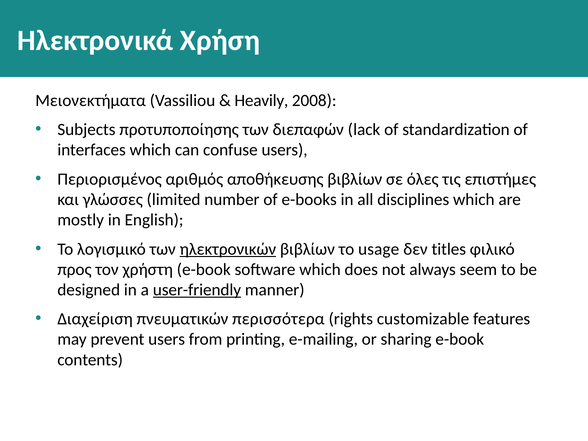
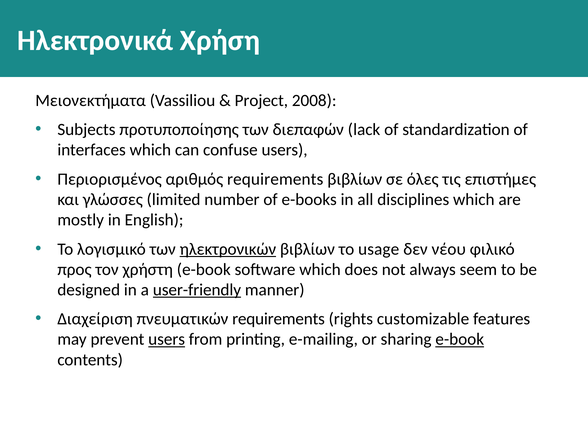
Heavily: Heavily -> Project (261, 100)
αριθμός αποθήκευσης: αποθήκευσης -> requirements (275, 179)
titles: titles -> νέου (449, 249)
πνευματικών περισσότερα: περισσότερα -> requirements (279, 319)
users underline: none -> present (167, 339)
e-book underline: none -> present (460, 339)
